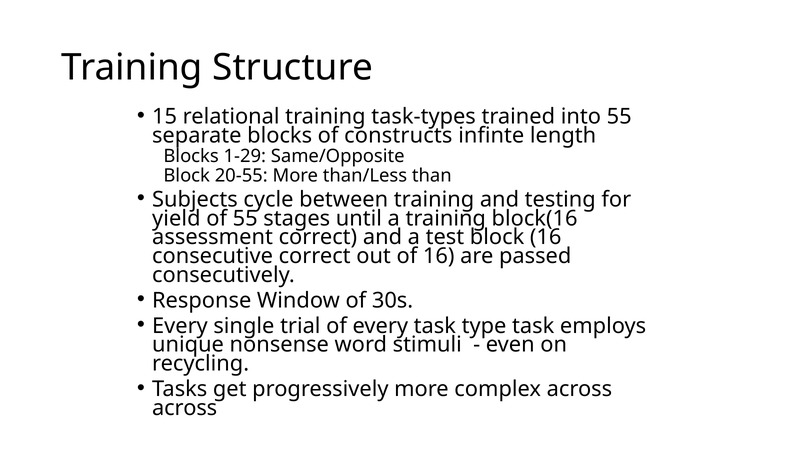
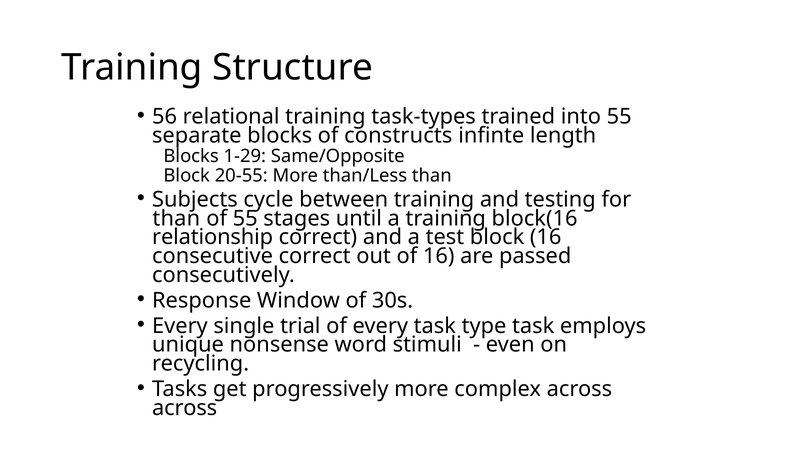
15: 15 -> 56 (165, 117)
yield: yield -> than (176, 219)
assessment: assessment -> relationship (213, 237)
